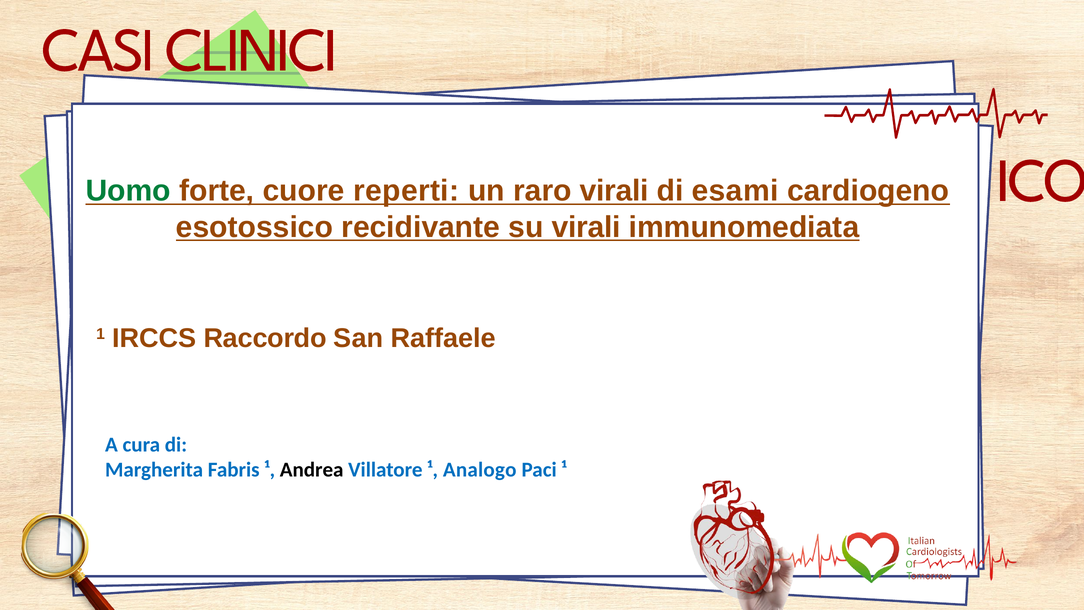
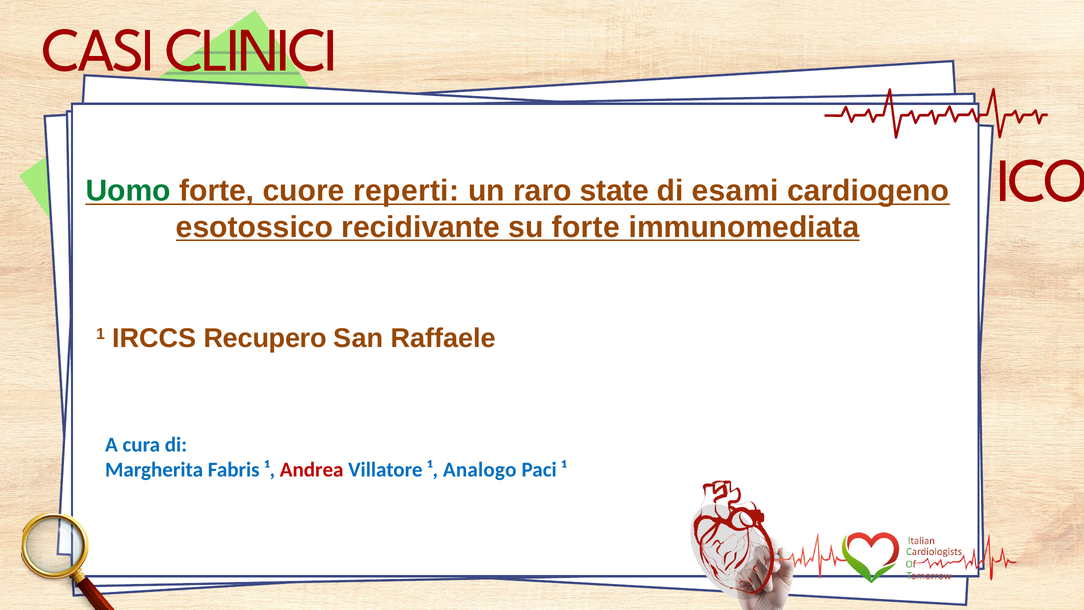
raro virali: virali -> state (614, 191)
su virali: virali -> forte (586, 227)
Raccordo: Raccordo -> Recupero (265, 338)
Andrea colour: black -> red (312, 470)
